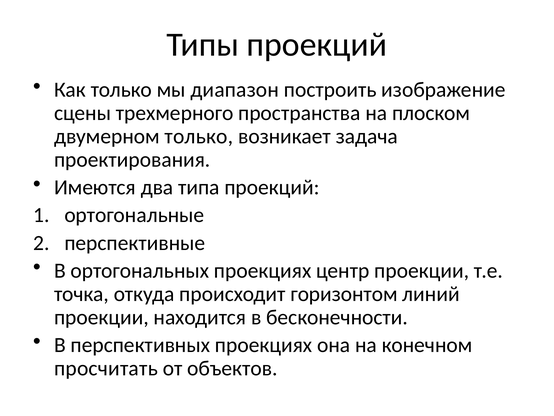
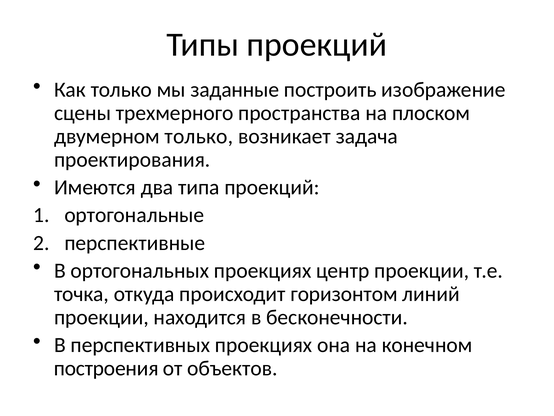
диапазон: диапазон -> заданные (235, 90)
просчитать: просчитать -> построения (106, 368)
